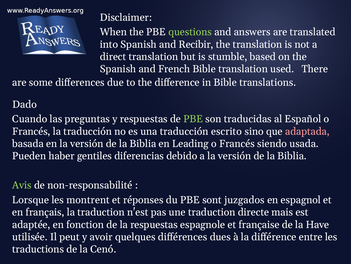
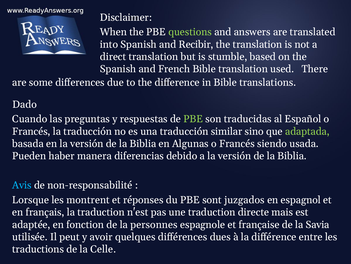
escrito: escrito -> similar (227, 131)
adaptada colour: pink -> light green (307, 131)
Leading: Leading -> Algunas (190, 143)
gentiles: gentiles -> manera (94, 156)
Avis colour: light green -> light blue (22, 185)
la respuestas: respuestas -> personnes (154, 224)
Have: Have -> Savia (317, 224)
Cenó: Cenó -> Celle (103, 249)
